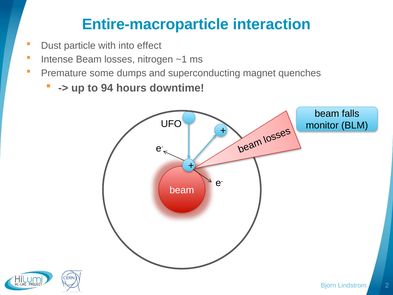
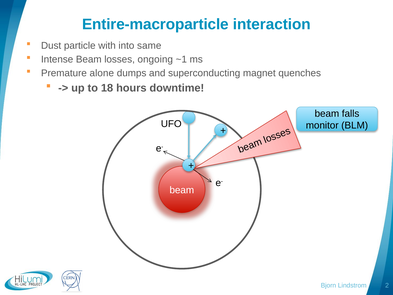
effect: effect -> same (149, 46)
nitrogen: nitrogen -> ongoing (155, 59)
some: some -> alone (102, 73)
94: 94 -> 18 (107, 88)
